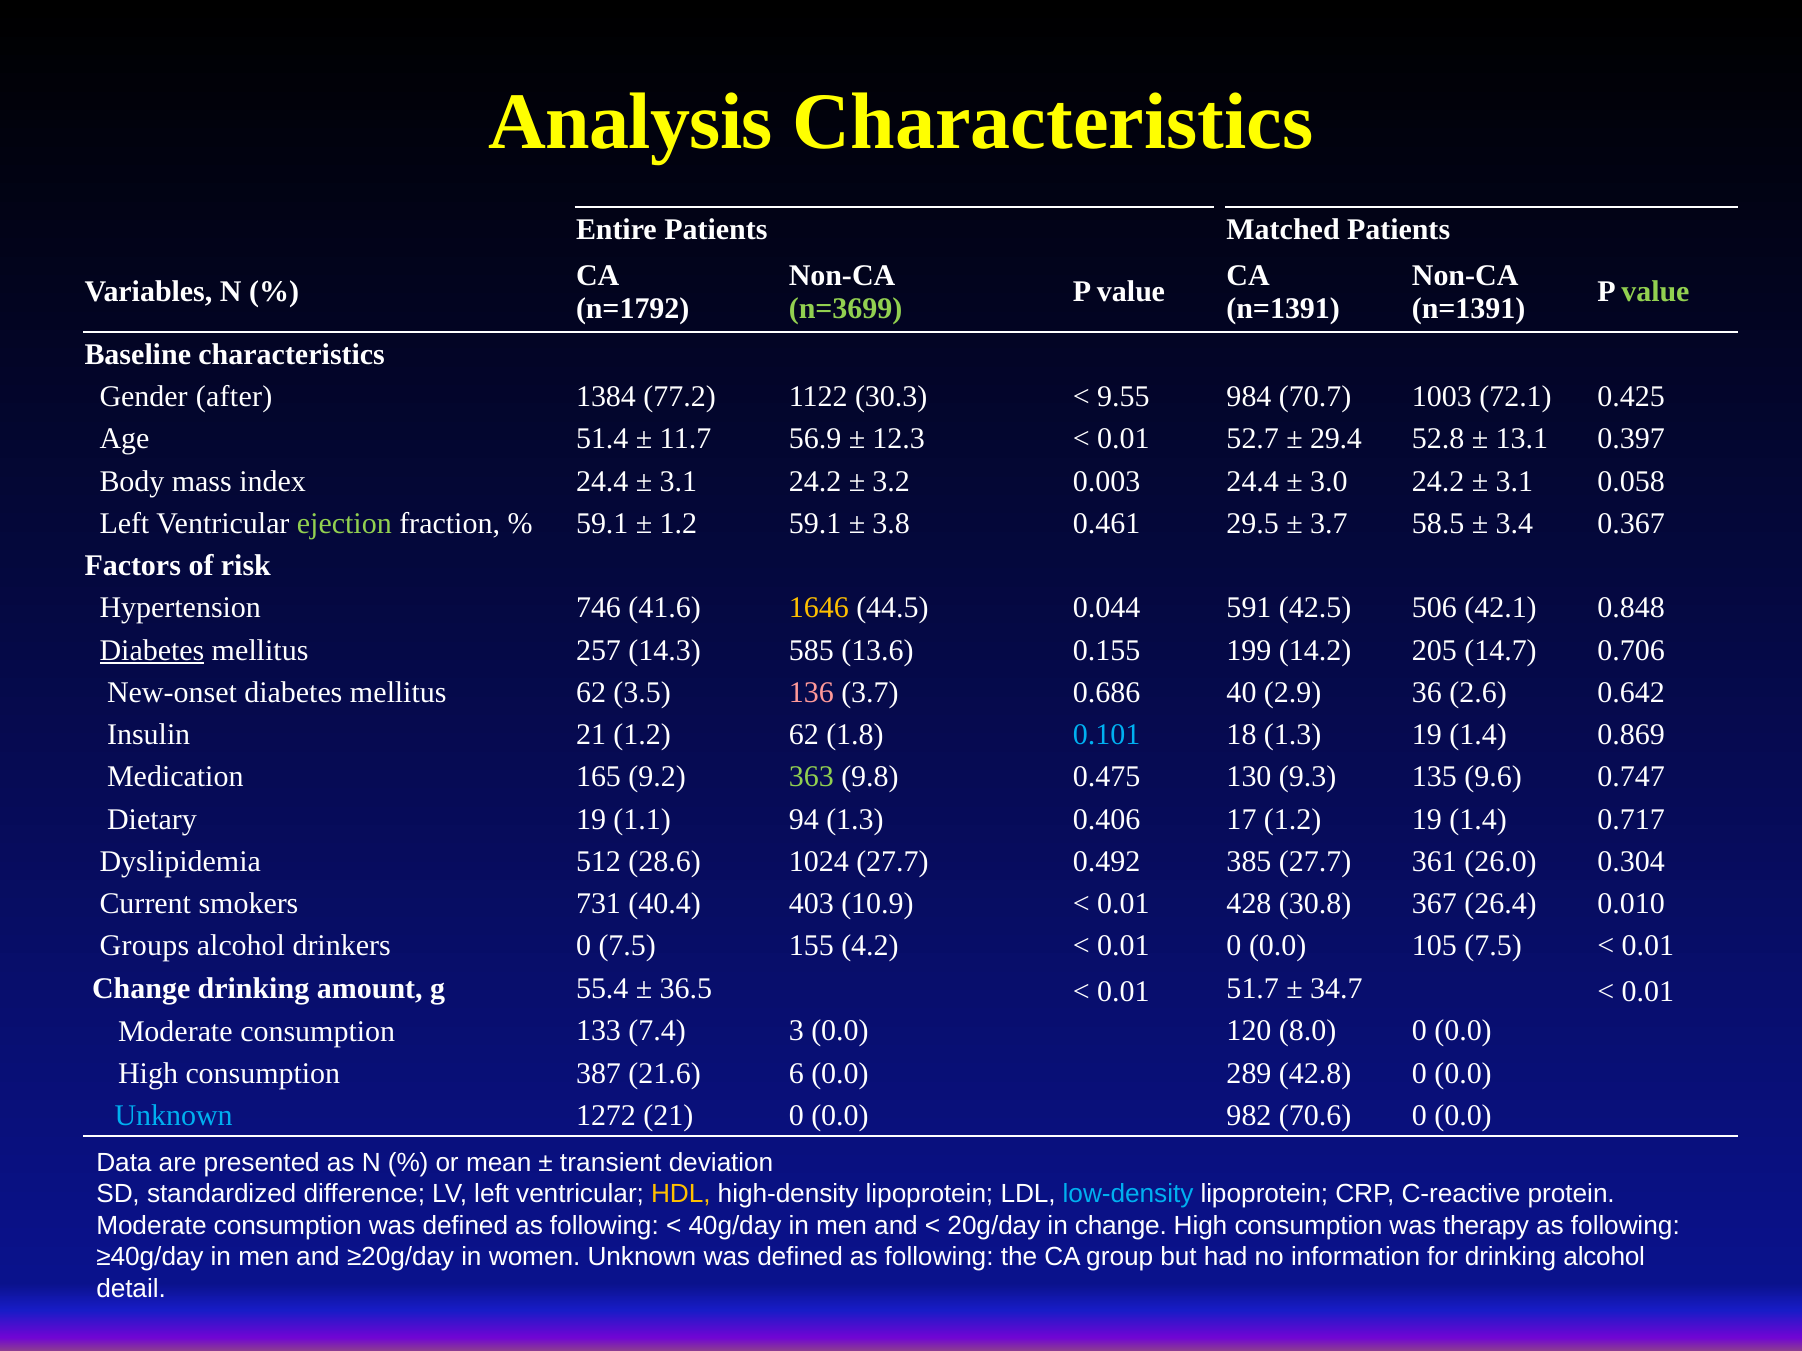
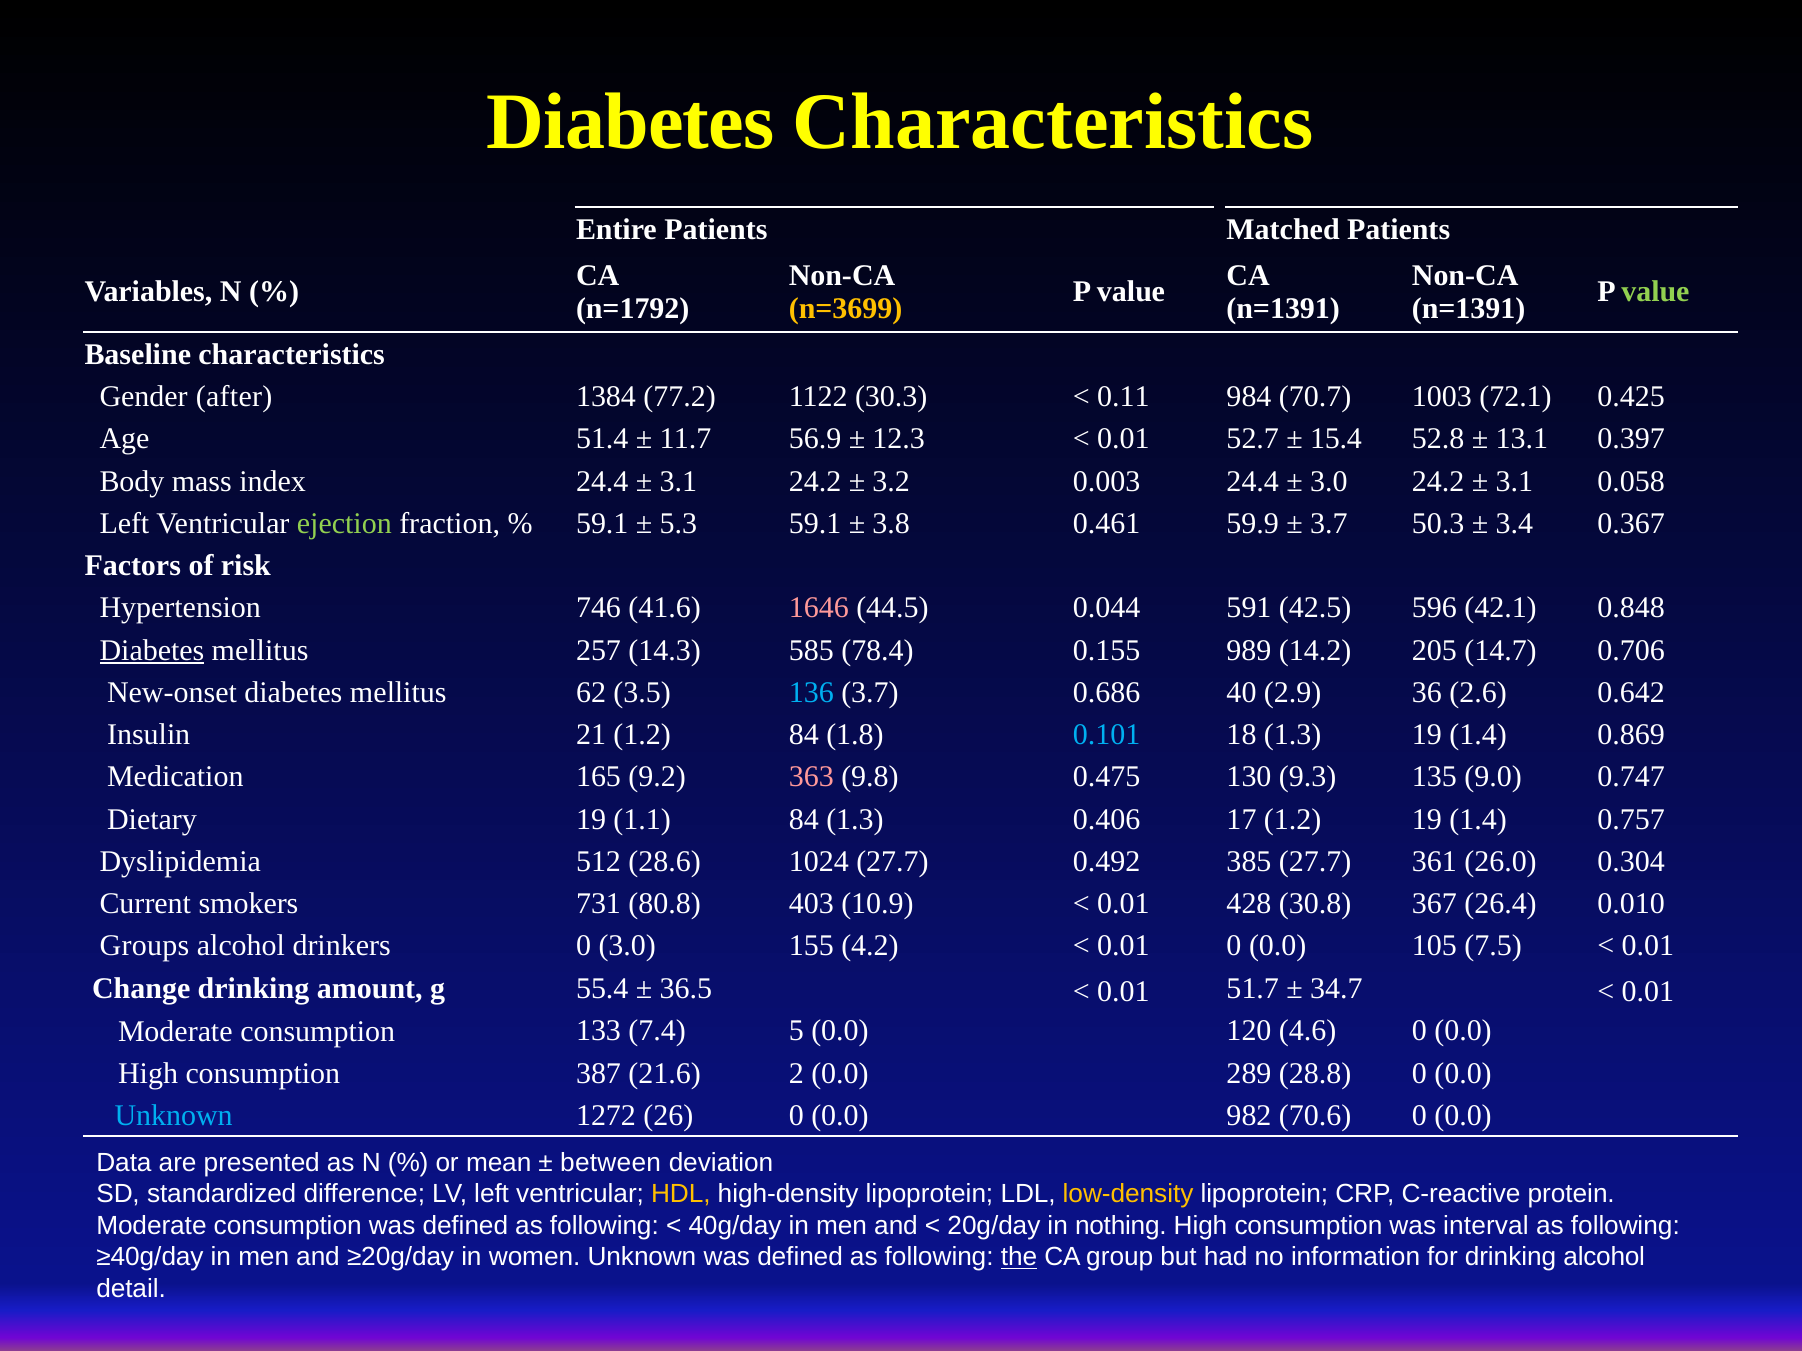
Analysis: Analysis -> Diabetes (631, 122)
n=3699 colour: light green -> yellow (846, 309)
9.55: 9.55 -> 0.11 (1123, 397)
29.4: 29.4 -> 15.4 (1336, 439)
1.2: 1.2 -> 5.3 (678, 524)
29.5: 29.5 -> 59.9 (1253, 524)
58.5: 58.5 -> 50.3 (1438, 524)
1646 colour: yellow -> pink (819, 608)
506: 506 -> 596 (1434, 608)
13.6: 13.6 -> 78.4 (877, 651)
199: 199 -> 989 (1249, 651)
136 colour: pink -> light blue (811, 693)
1.2 62: 62 -> 84 (804, 735)
363 colour: light green -> pink (811, 777)
9.6: 9.6 -> 9.0 (1493, 777)
1.1 94: 94 -> 84 (804, 820)
0.717: 0.717 -> 0.757 (1631, 820)
40.4: 40.4 -> 80.8 (665, 904)
0 7.5: 7.5 -> 3.0 (627, 946)
3: 3 -> 5 (796, 1031)
8.0: 8.0 -> 4.6 (1308, 1031)
6: 6 -> 2 (796, 1074)
42.8: 42.8 -> 28.8 (1315, 1074)
1272 21: 21 -> 26 (668, 1116)
transient: transient -> between (611, 1163)
low-density colour: light blue -> yellow (1128, 1195)
in change: change -> nothing (1121, 1226)
therapy: therapy -> interval (1486, 1226)
the underline: none -> present (1019, 1258)
